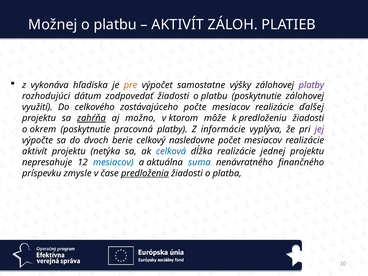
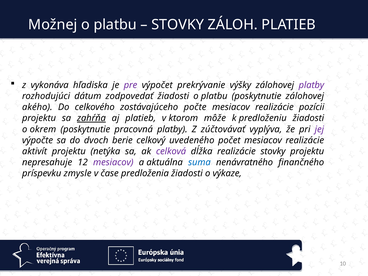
AKTIVÍT: AKTIVÍT -> STOVKY (178, 25)
pre colour: orange -> purple (130, 85)
samostatne: samostatne -> prekrývanie (201, 85)
využití: využití -> akého (37, 107)
ďalšej: ďalšej -> pozícii (312, 107)
aj možno: možno -> platieb (141, 118)
informácie: informácie -> zúčtovávať (223, 129)
nasledovne: nasledovne -> uvedeného (192, 140)
celková colour: blue -> purple (171, 151)
realizácie jednej: jednej -> stovky (273, 151)
mesiacov colour: blue -> purple (113, 162)
predloženia underline: present -> none (145, 173)
platba: platba -> výkaze (227, 173)
